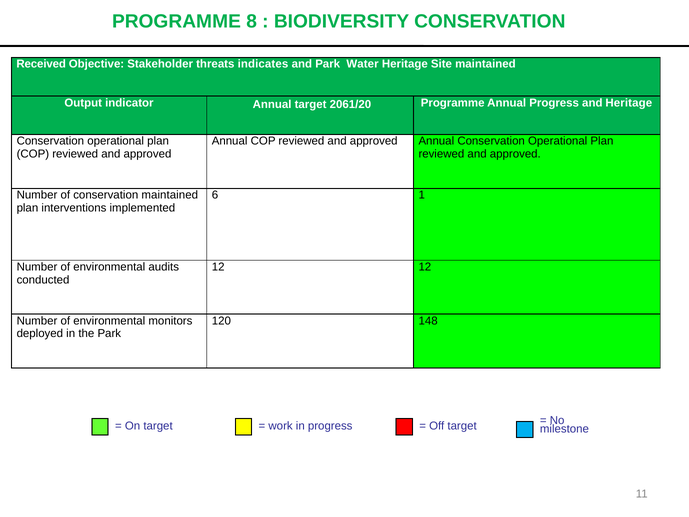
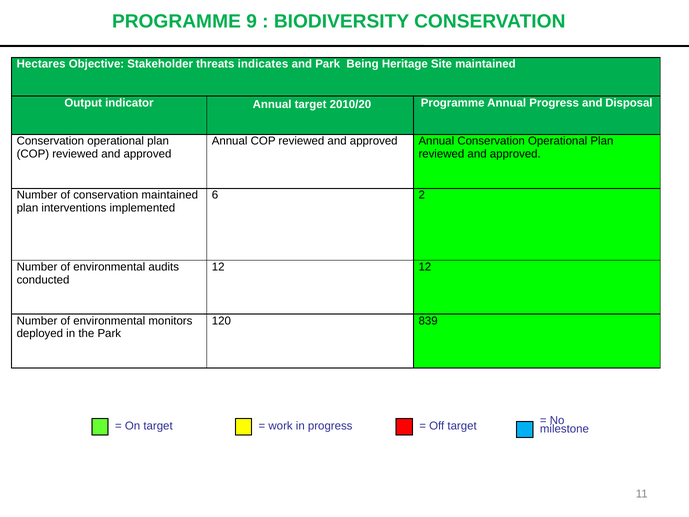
8: 8 -> 9 (252, 21)
Received: Received -> Hectares (41, 64)
Water: Water -> Being (363, 64)
2061/20: 2061/20 -> 2010/20 (350, 105)
and Heritage: Heritage -> Disposal (629, 103)
1: 1 -> 2 (422, 195)
148: 148 -> 839 (428, 321)
